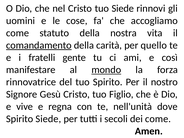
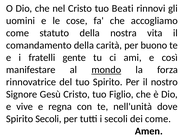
tuo Siede: Siede -> Beati (123, 8)
comandamento underline: present -> none (39, 45)
quello: quello -> buono (154, 45)
Spirito Siede: Siede -> Secoli (48, 119)
